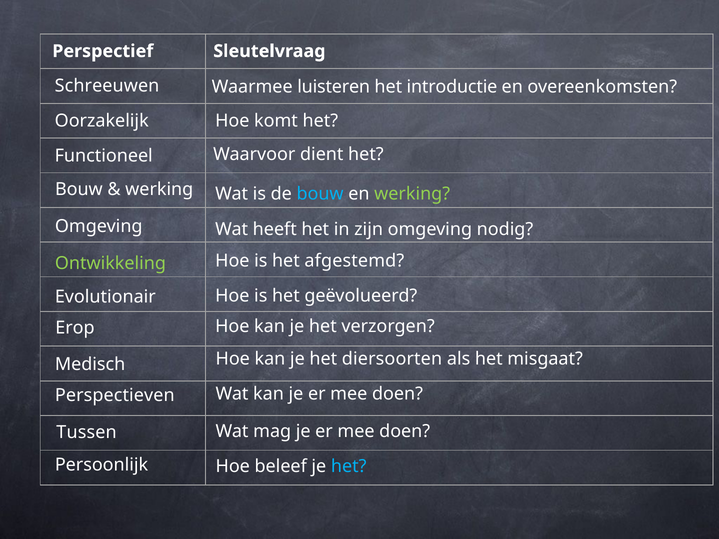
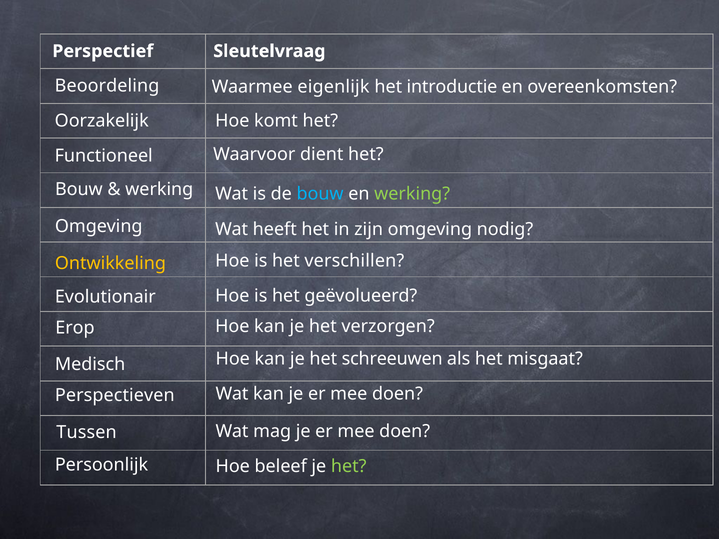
Schreeuwen: Schreeuwen -> Beoordeling (107, 86)
luisteren: luisteren -> eigenlijk (333, 87)
Ontwikkeling colour: light green -> yellow (110, 263)
afgestemd: afgestemd -> verschillen (354, 261)
diersoorten: diersoorten -> schreeuwen (392, 359)
het colour: light blue -> light green (349, 466)
